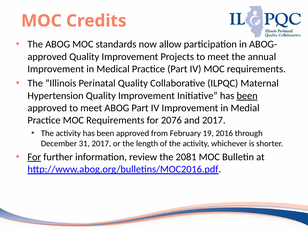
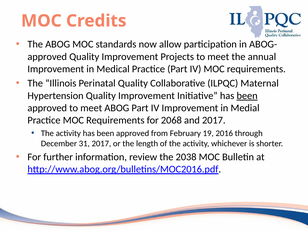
2076: 2076 -> 2068 (171, 120)
For underline: present -> none (34, 157)
2081: 2081 -> 2038 (186, 157)
